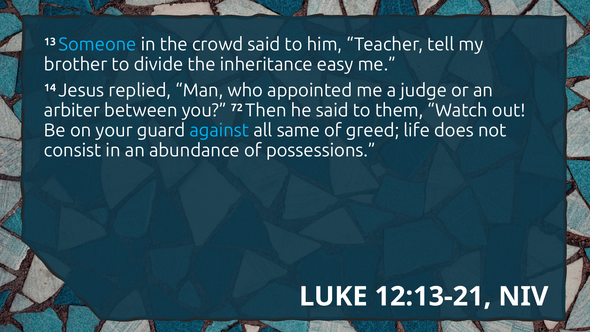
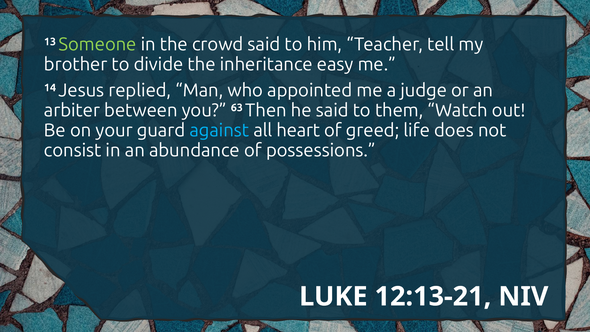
Someone colour: light blue -> light green (98, 45)
72: 72 -> 63 (237, 108)
same: same -> heart (298, 130)
